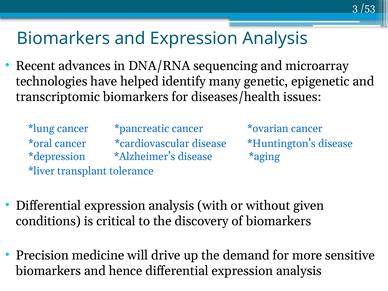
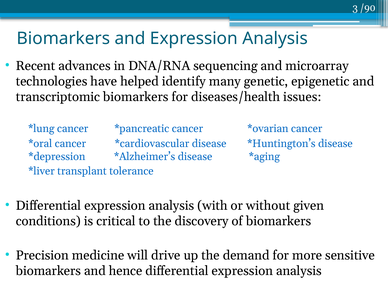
/53: /53 -> /90 (368, 8)
